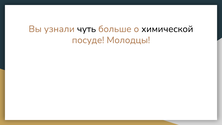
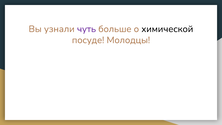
чуть colour: black -> purple (86, 29)
